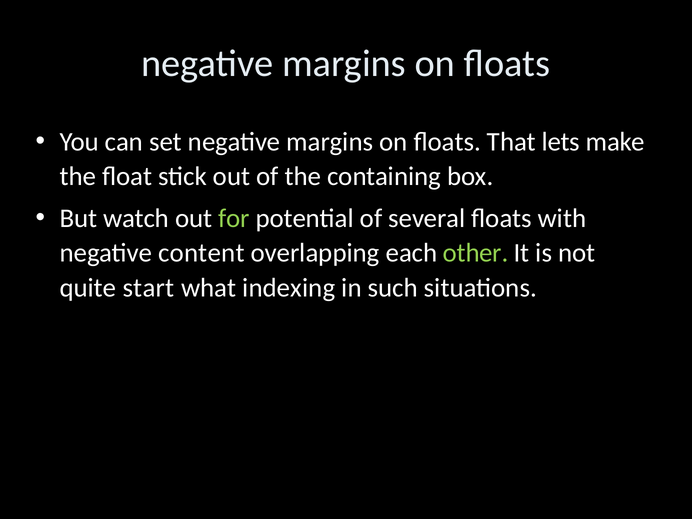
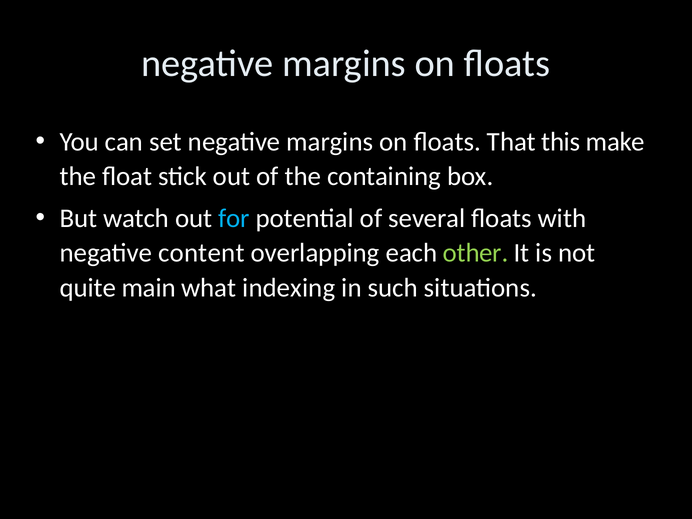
lets: lets -> this (561, 142)
for colour: light green -> light blue (234, 218)
start: start -> main (149, 288)
